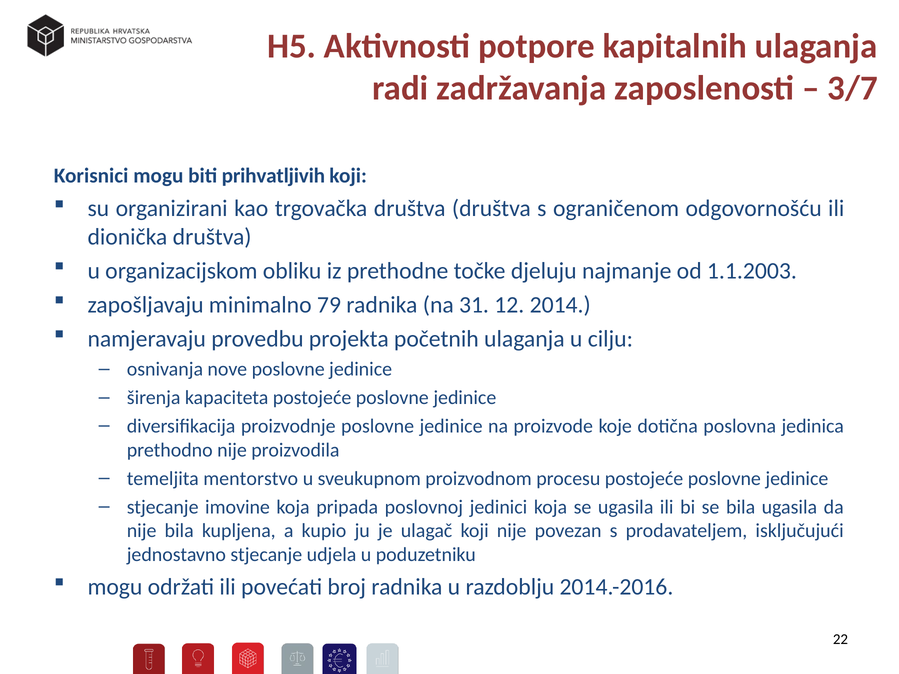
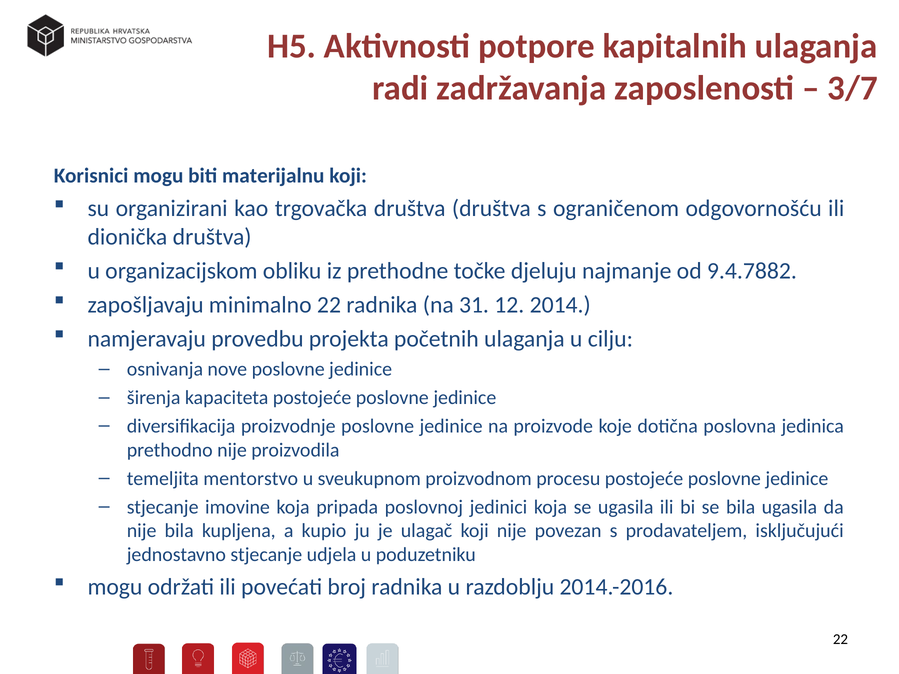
prihvatljivih: prihvatljivih -> materijalnu (273, 176)
1.1.2003: 1.1.2003 -> 9.4.7882 (752, 271)
minimalno 79: 79 -> 22 (329, 305)
